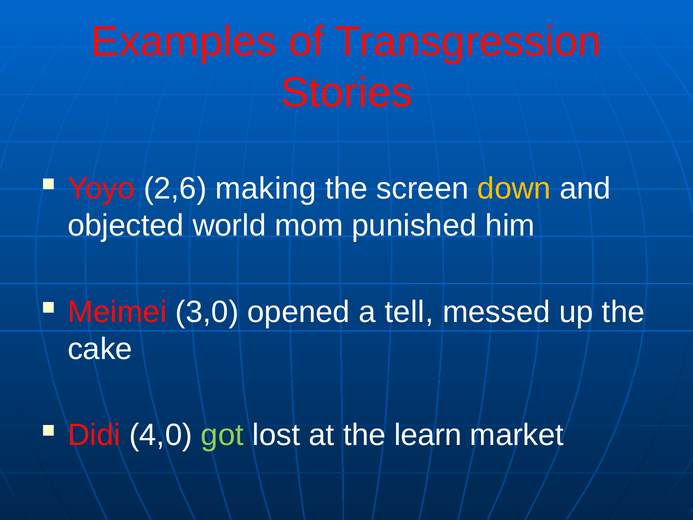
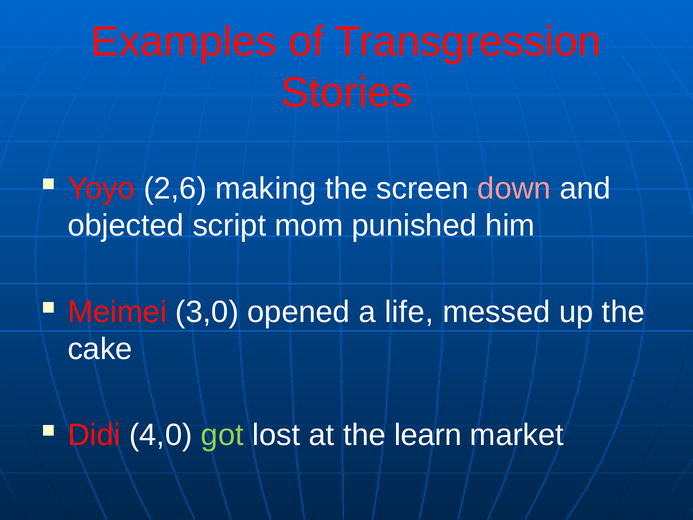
down colour: yellow -> pink (514, 189)
world: world -> script (229, 225)
tell: tell -> life (409, 312)
